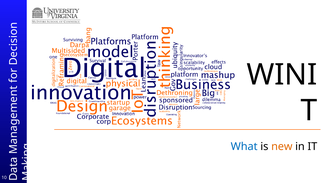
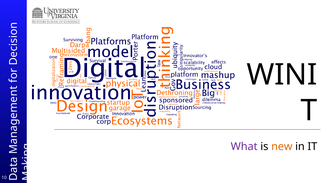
What colour: blue -> purple (244, 147)
